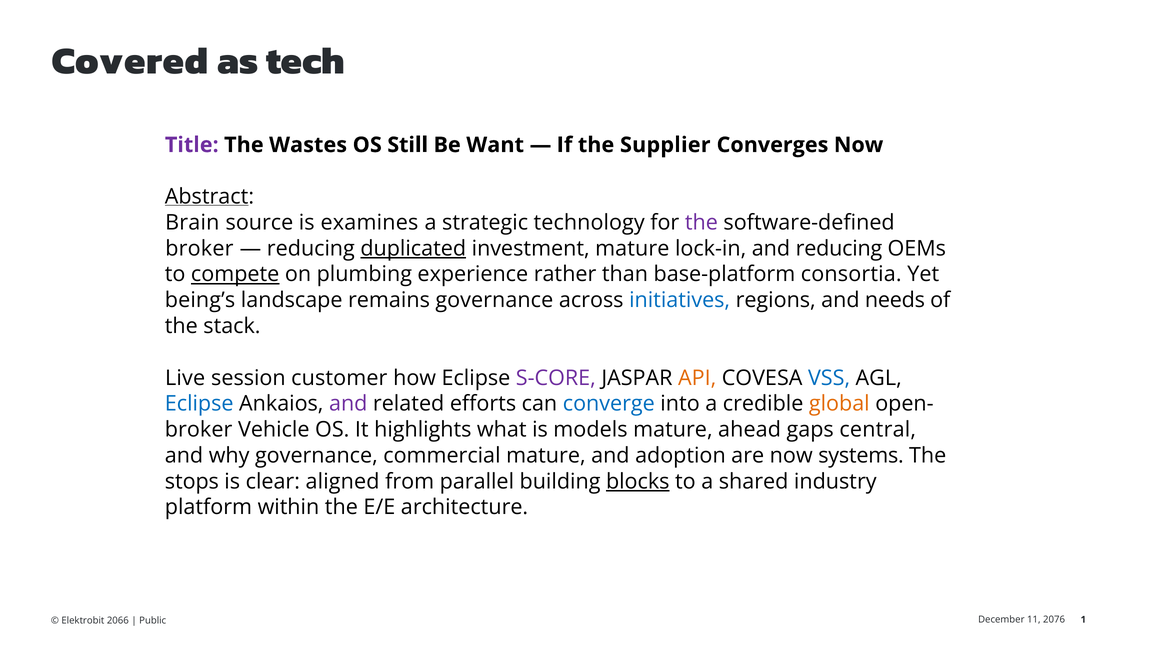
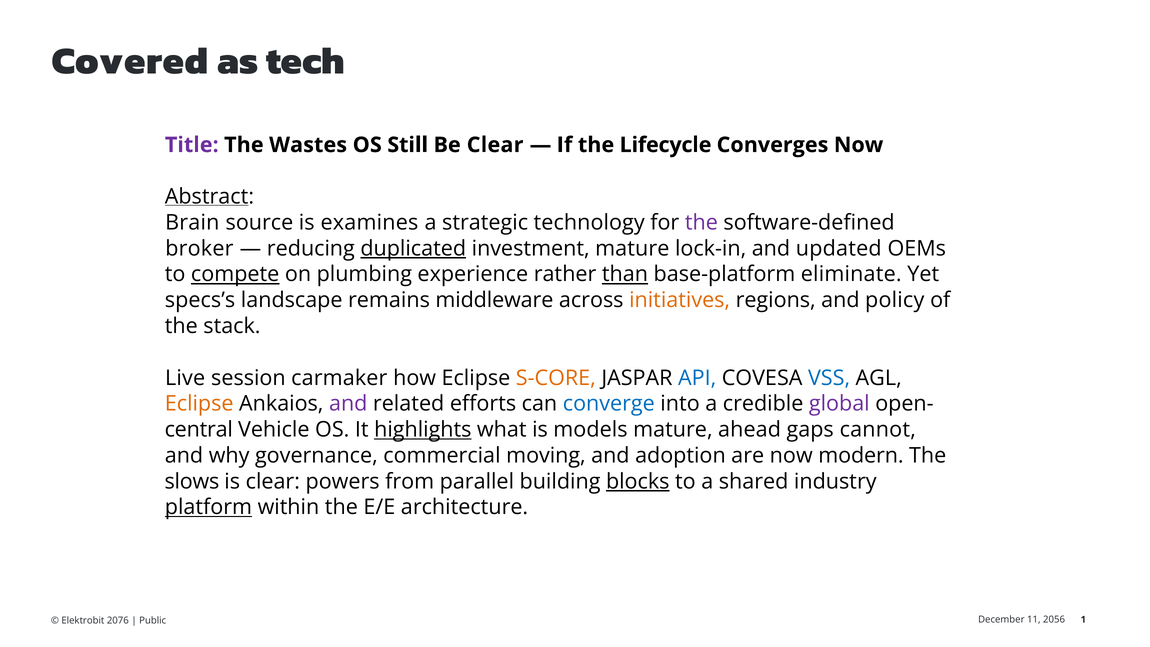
Be Want: Want -> Clear (495, 145)
Supplier: Supplier -> Lifecycle (665, 145)
and reducing: reducing -> updated (839, 248)
than underline: none -> present (625, 274)
consortia: consortia -> eliminate (851, 274)
being’s: being’s -> specs’s (200, 300)
remains governance: governance -> middleware (494, 300)
initiatives colour: blue -> orange (680, 300)
needs: needs -> policy (895, 300)
customer: customer -> carmaker (339, 378)
S-CORE colour: purple -> orange (556, 378)
API colour: orange -> blue (697, 378)
Eclipse colour: blue -> orange (199, 404)
global colour: orange -> purple (839, 404)
broker: broker -> central (199, 430)
highlights underline: none -> present (423, 430)
central: central -> cannot (878, 430)
commercial mature: mature -> moving (546, 455)
systems: systems -> modern (861, 455)
stops: stops -> slows (192, 481)
aligned: aligned -> powers (343, 481)
platform underline: none -> present (208, 507)
2076: 2076 -> 2056 (1054, 619)
2066: 2066 -> 2076 (118, 620)
